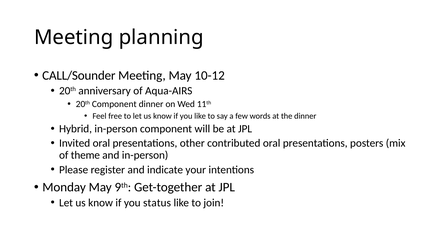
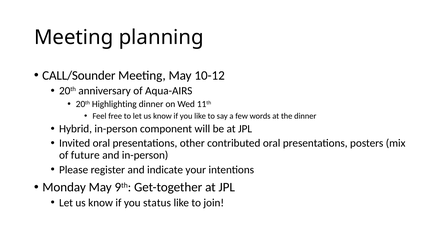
20th Component: Component -> Highlighting (114, 104)
theme: theme -> future (85, 155)
